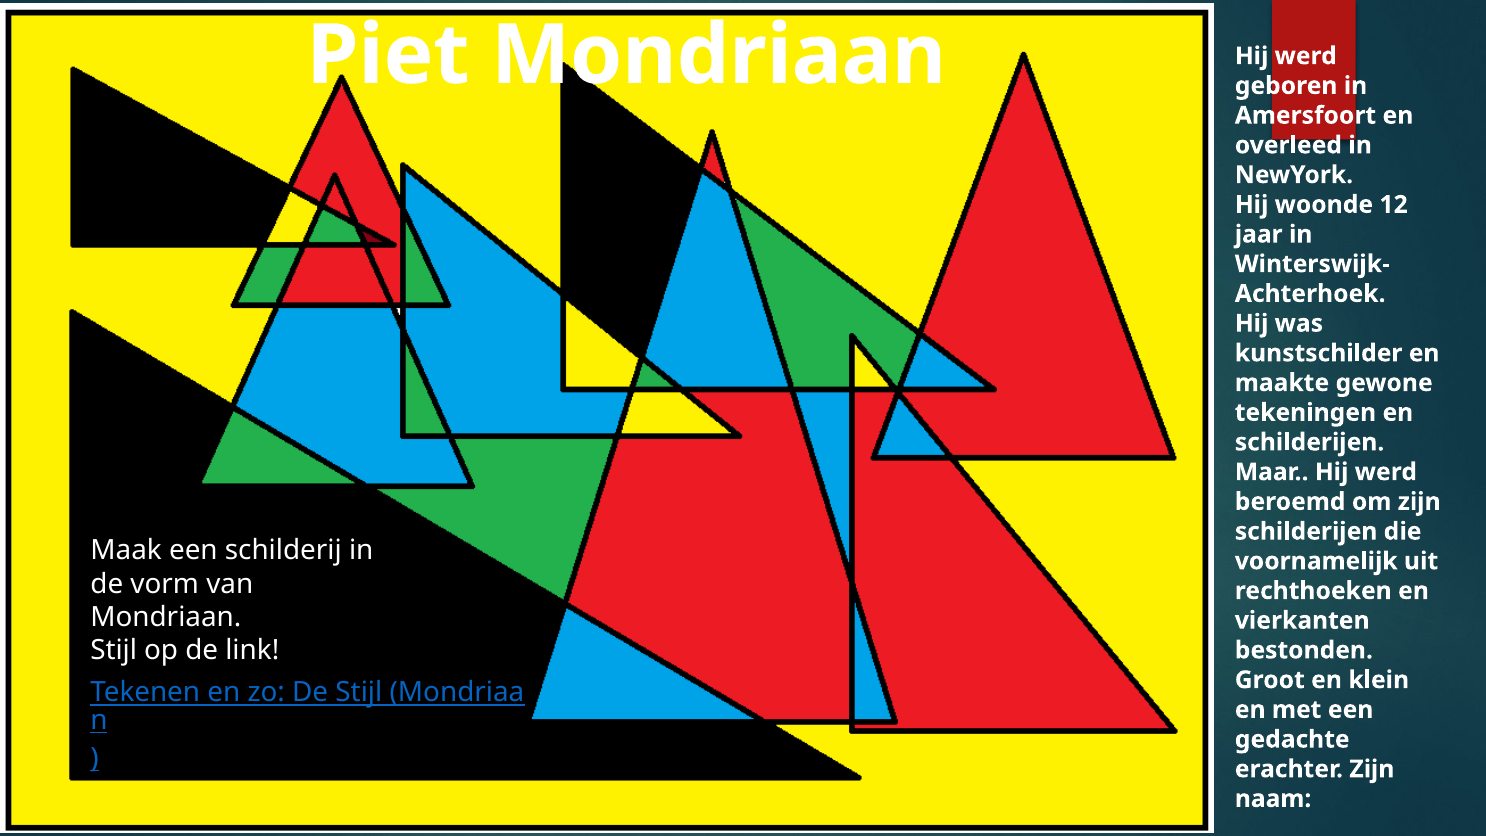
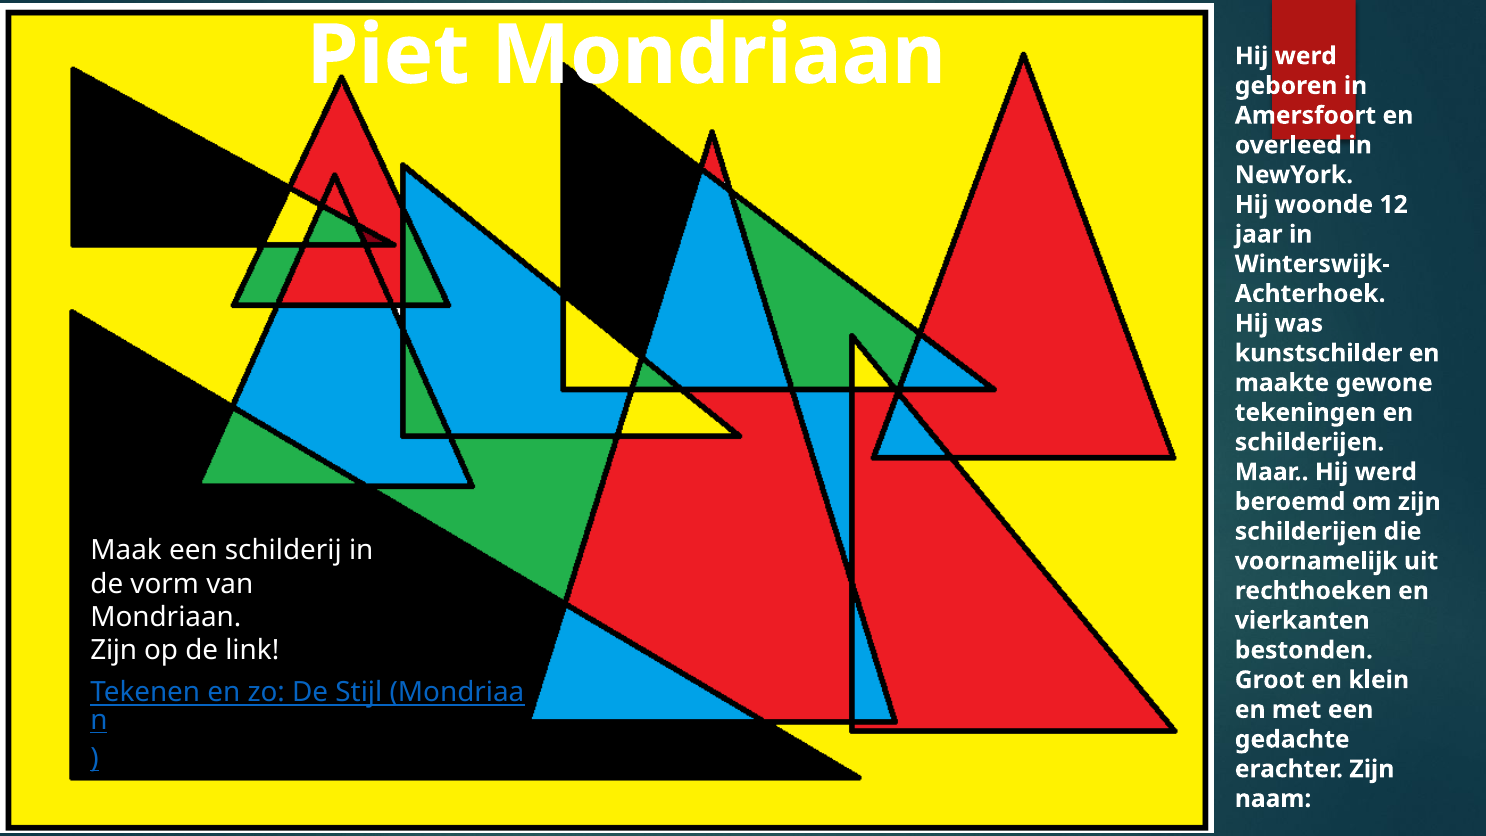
Stijl: Stijl -> Zijn (114, 651)
